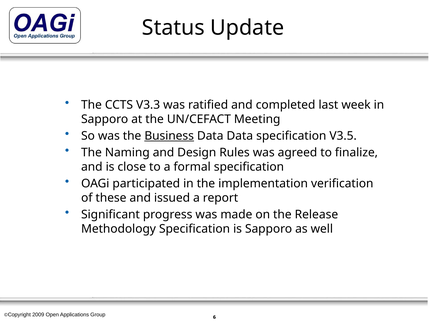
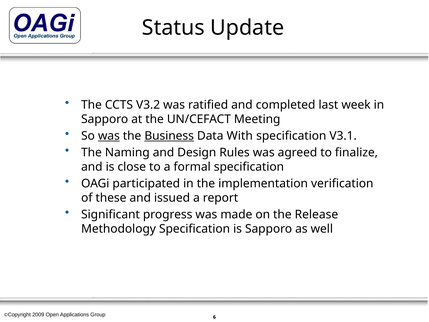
V3.3: V3.3 -> V3.2 (148, 105)
was underline: none -> present (109, 136)
Data Data: Data -> With (240, 136)
V3.5: V3.5 -> V3.1 (343, 136)
